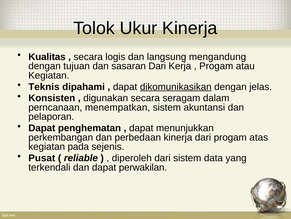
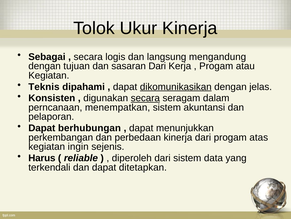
Kualitas: Kualitas -> Sebagai (47, 57)
secara underline: none -> present (145, 98)
penghematan: penghematan -> berhubungan (89, 128)
pada: pada -> ingin (78, 146)
Pusat: Pusat -> Harus (42, 158)
perwakilan: perwakilan -> ditetapkan (143, 167)
